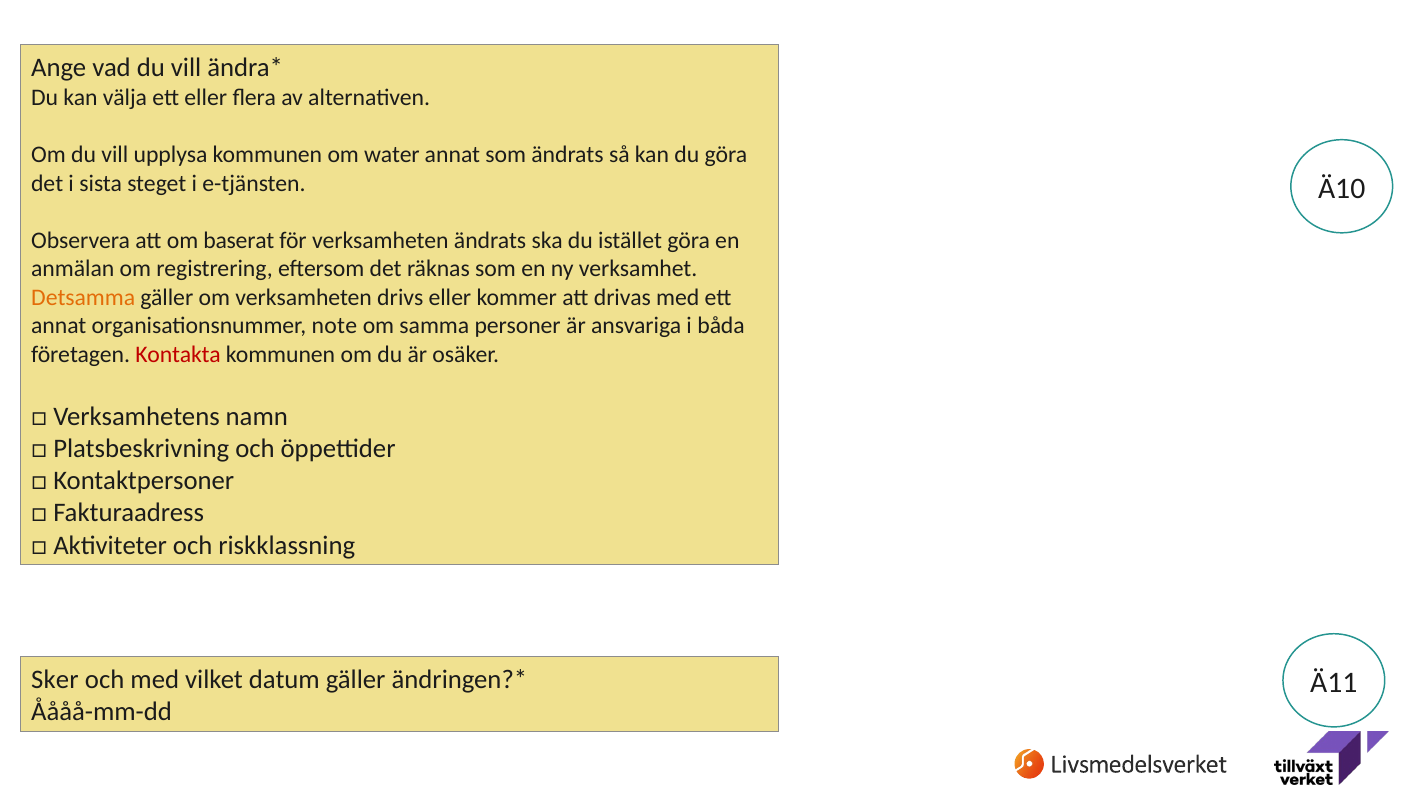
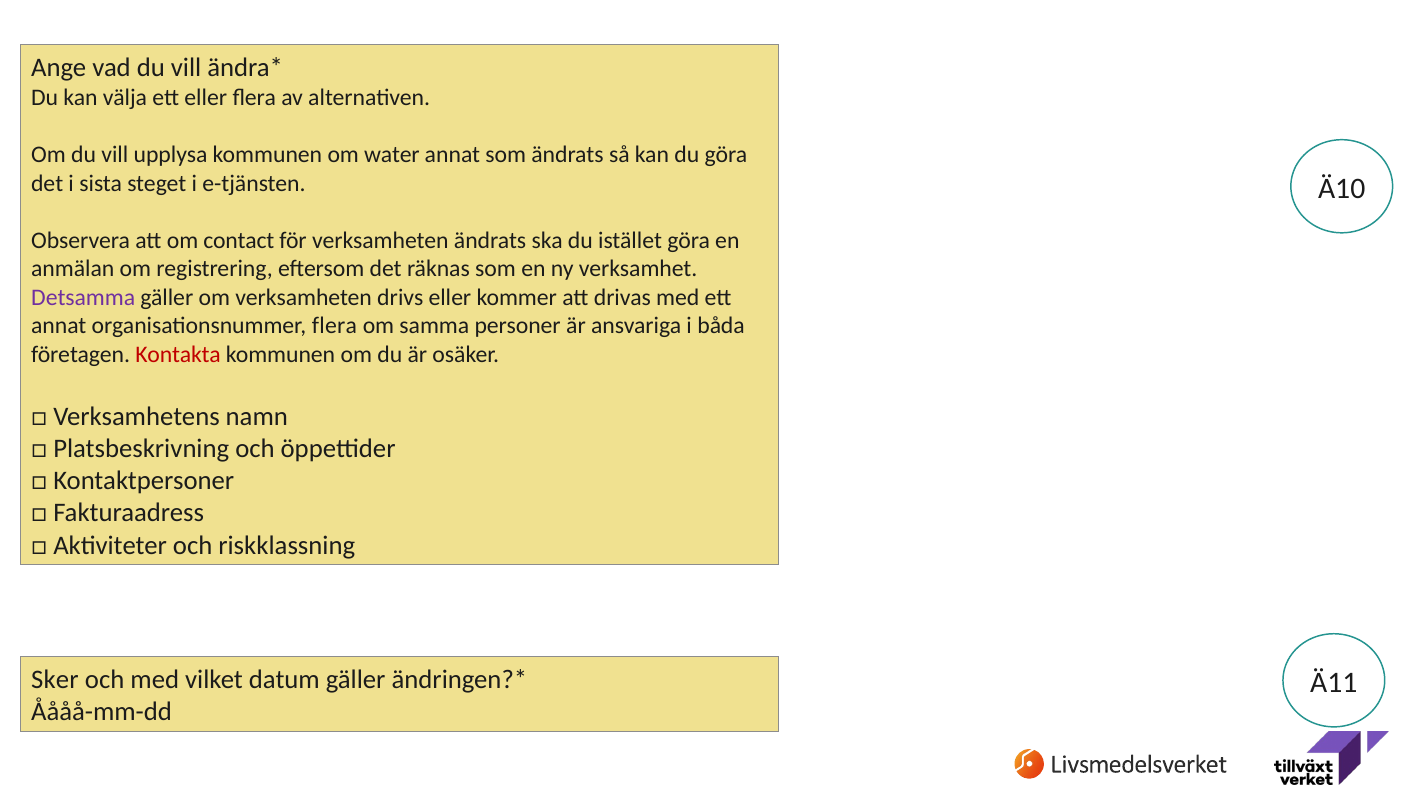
baserat: baserat -> contact (239, 240)
Detsamma colour: orange -> purple (83, 297)
organisationsnummer note: note -> flera (334, 326)
